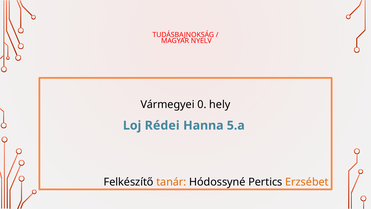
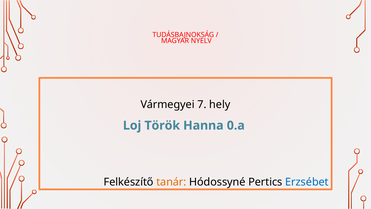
0: 0 -> 7 (202, 104)
Rédei: Rédei -> Török (162, 125)
5.a: 5.a -> 0.a (236, 125)
Erzsébet colour: orange -> blue (307, 182)
